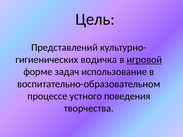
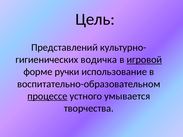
задач: задач -> ручки (67, 72)
процессе underline: none -> present (47, 96)
поведения: поведения -> умывается (127, 96)
